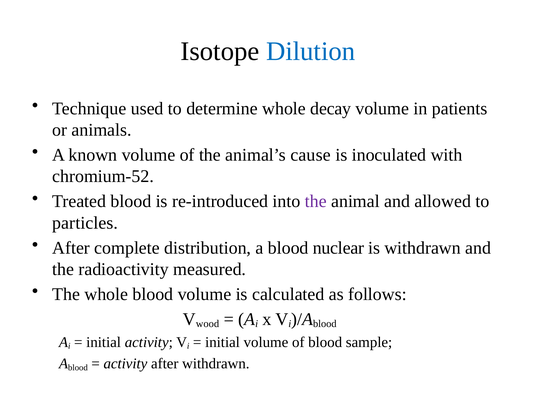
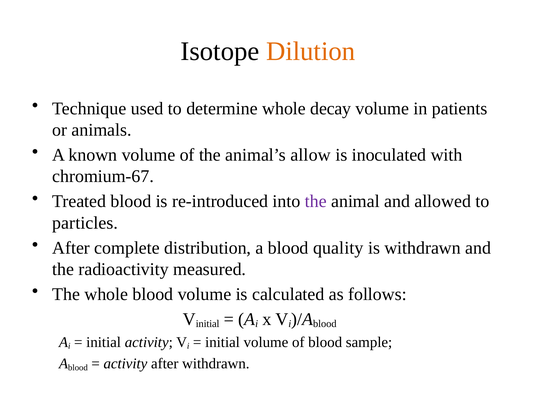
Dilution colour: blue -> orange (311, 51)
cause: cause -> allow (311, 155)
chromium-52: chromium-52 -> chromium-67 (103, 176)
nuclear: nuclear -> quality (338, 248)
wood: wood -> initial (208, 324)
